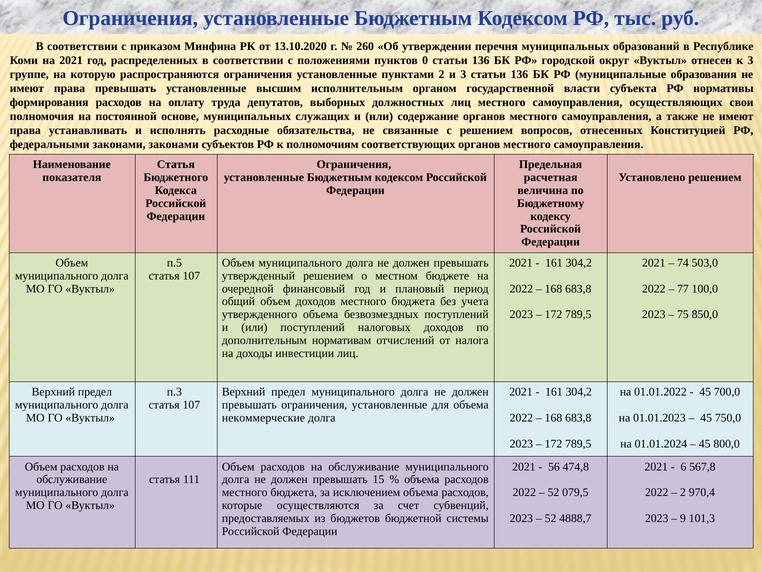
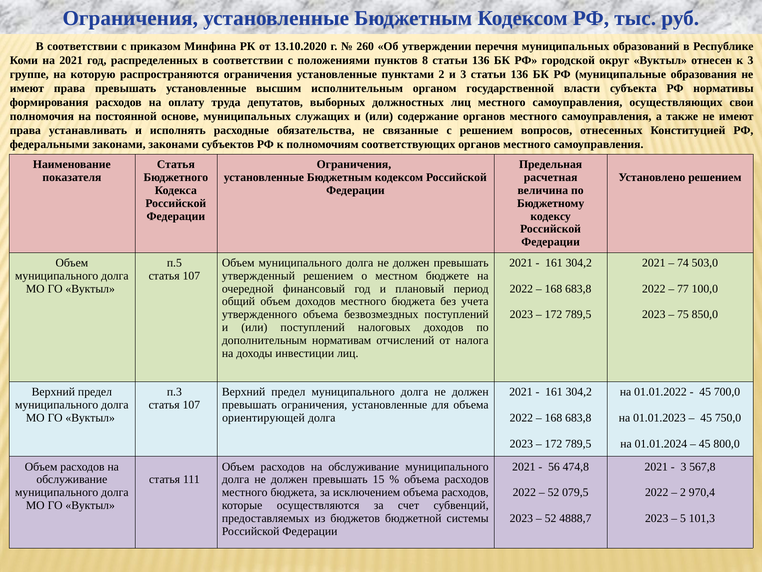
0: 0 -> 8 (425, 60)
некоммерческие: некоммерческие -> ориентирующей (263, 417)
6: 6 -> 3 (683, 466)
9: 9 -> 5 (683, 518)
